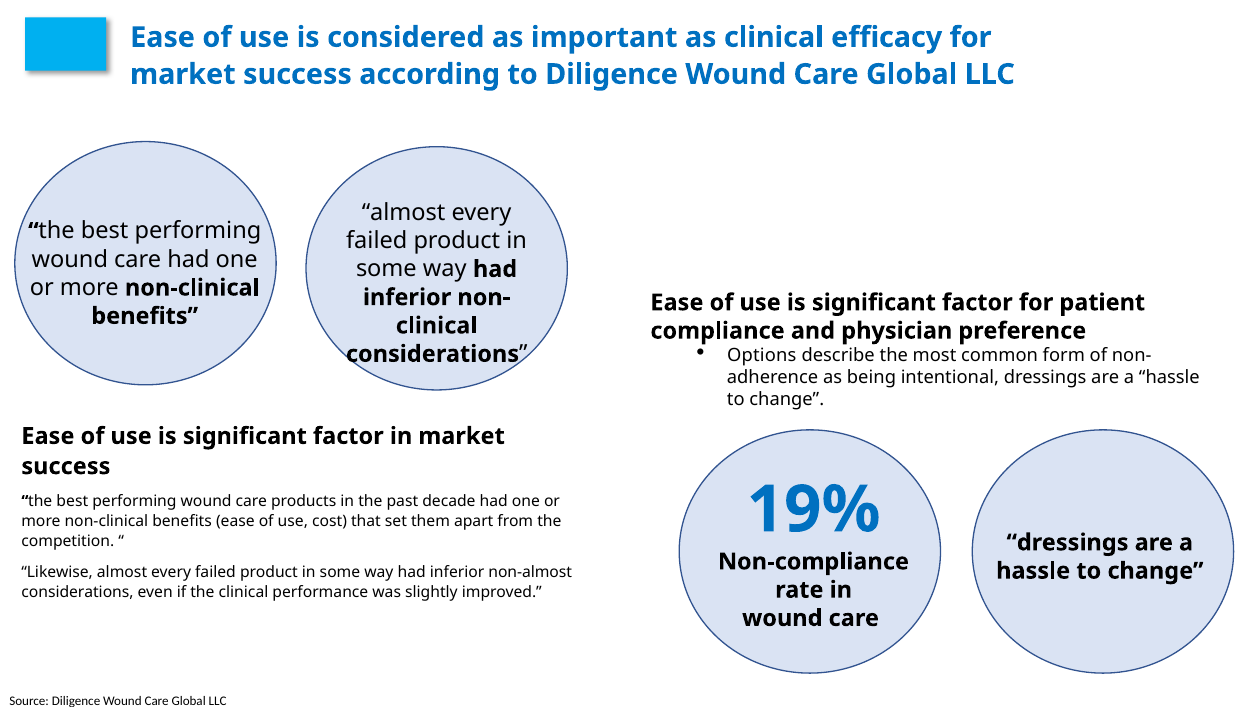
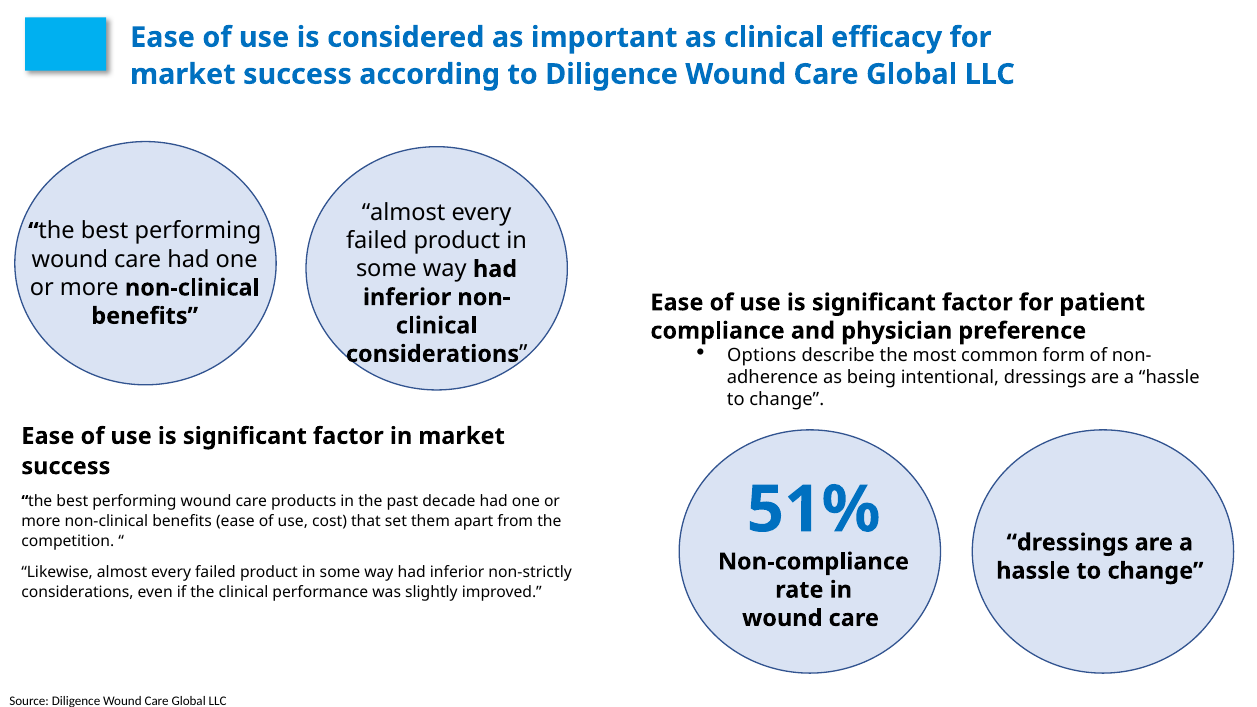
19%: 19% -> 51% (814, 510)
non-almost: non-almost -> non-strictly (530, 572)
